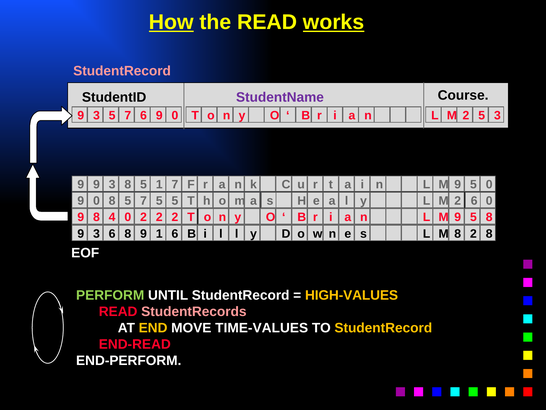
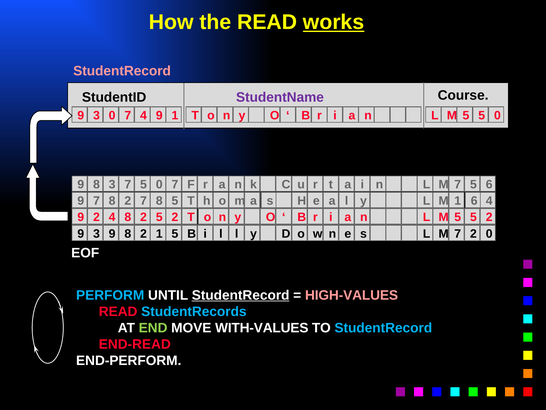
How underline: present -> none (171, 22)
3 5: 5 -> 0 (112, 115)
7 6: 6 -> 4 (144, 115)
0: 0 -> 1 (175, 115)
2: 2 -> 5 (466, 115)
3: 3 -> 0 (497, 115)
9: 9 -> 8 (97, 184)
3 8: 8 -> 7 (128, 184)
1: 1 -> 0 (159, 184)
7 L M 9: 9 -> 7 (458, 184)
5 0: 0 -> 6 (489, 184)
0: 0 -> 7 (97, 201)
5: 5 -> 2 (128, 201)
5: 5 -> 8 (159, 201)
5 L M 2: 2 -> 1 (458, 201)
6 0: 0 -> 4 (489, 201)
9 8: 8 -> 2 (97, 217)
4 0: 0 -> 8 (128, 217)
2: 2 -> 5 (159, 217)
2 L M 9: 9 -> 5 (458, 217)
8: 8 -> 2 (489, 217)
3 6: 6 -> 9 (112, 233)
9: 9 -> 2 (144, 233)
1 6: 6 -> 5 (175, 233)
8: 8 -> 7 (458, 233)
2 8: 8 -> 0 (489, 233)
PERFORM colour: light green -> light blue (110, 295)
StudentRecord underline: none -> present (241, 295)
HIGH-VALUES colour: yellow -> pink (352, 295)
StudentRecords colour: pink -> light blue (194, 311)
END colour: yellow -> light green (153, 328)
TIME-VALUES: TIME-VALUES -> WITH-VALUES (262, 328)
StudentRecord colour: yellow -> light blue (383, 328)
